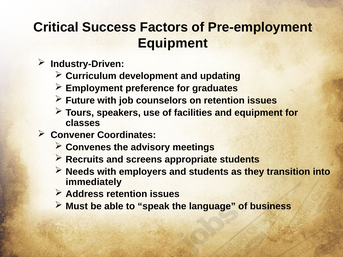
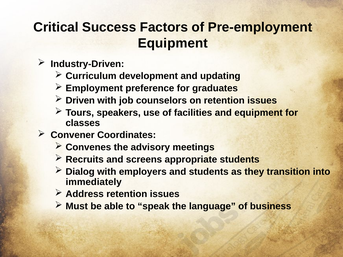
Future: Future -> Driven (80, 101)
Needs: Needs -> Dialog (80, 172)
